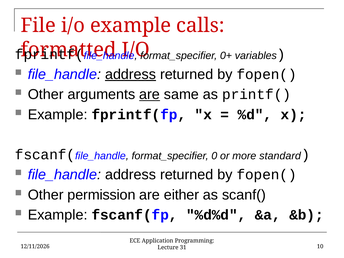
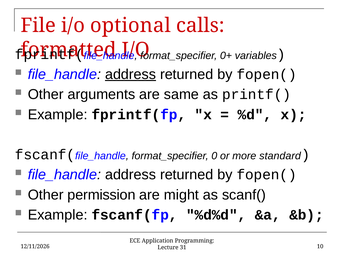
i/o example: example -> optional (130, 26)
are underline: present -> none (150, 94)
either: either -> might (181, 195)
